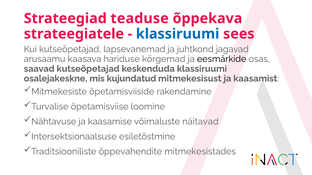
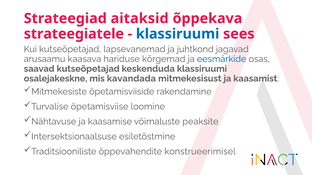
teaduse: teaduse -> aitaksid (140, 18)
eesmärkide colour: black -> blue (222, 59)
kujundatud: kujundatud -> kavandada (131, 79)
näitavad: näitavad -> peaksite (200, 122)
mitmekesistades: mitmekesistades -> konstrueerimisel (200, 152)
